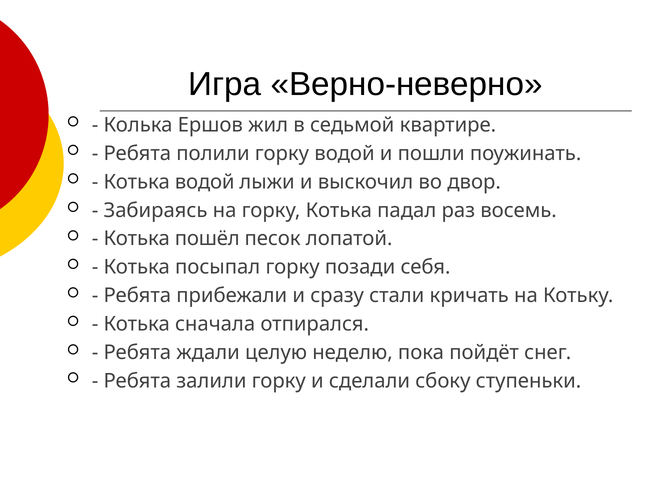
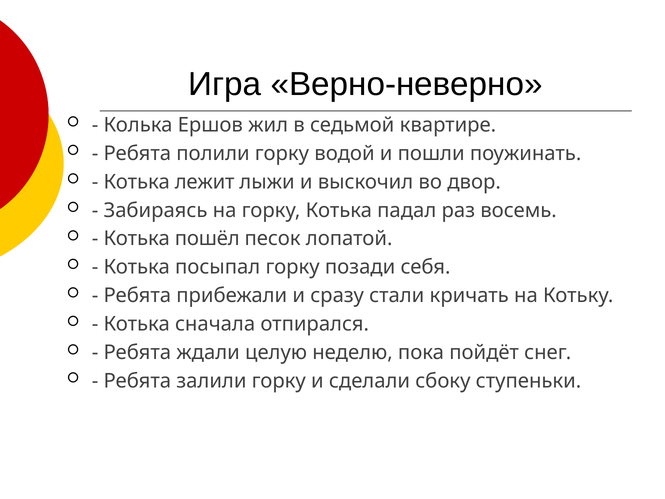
Котька водой: водой -> лежит (205, 182)
